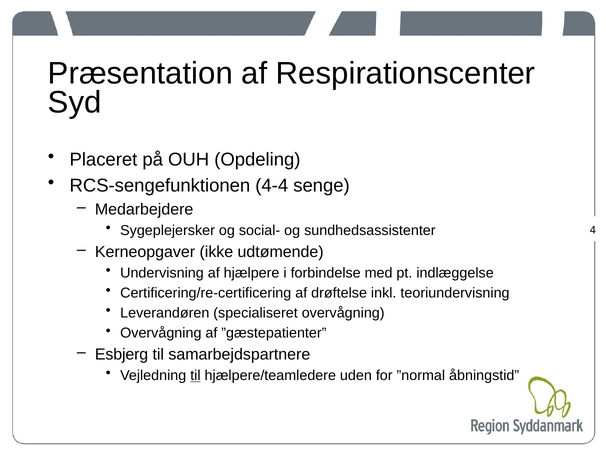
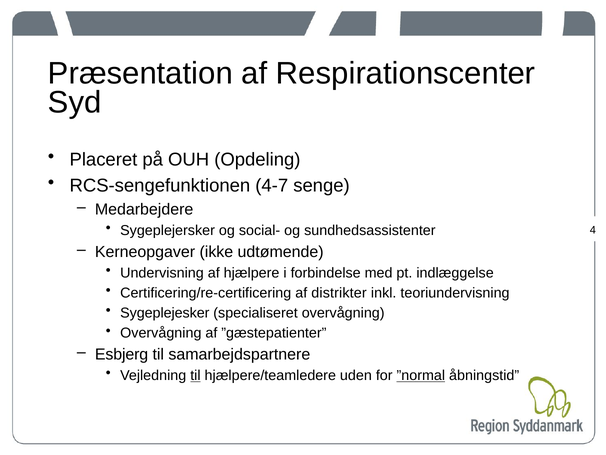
4-4: 4-4 -> 4-7 (272, 186)
drøftelse: drøftelse -> distrikter (339, 293)
Leverandøren: Leverandøren -> Sygeplejesker (165, 313)
”normal underline: none -> present (421, 375)
